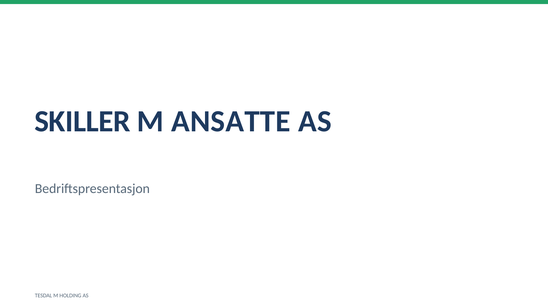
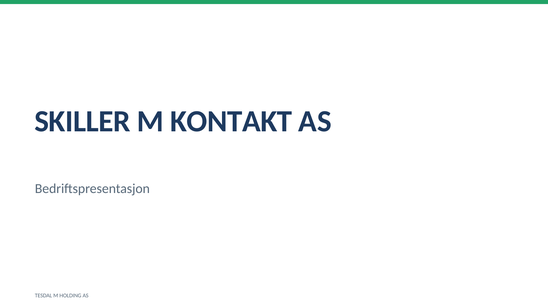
ANSATTE: ANSATTE -> KONTAKT (231, 122)
